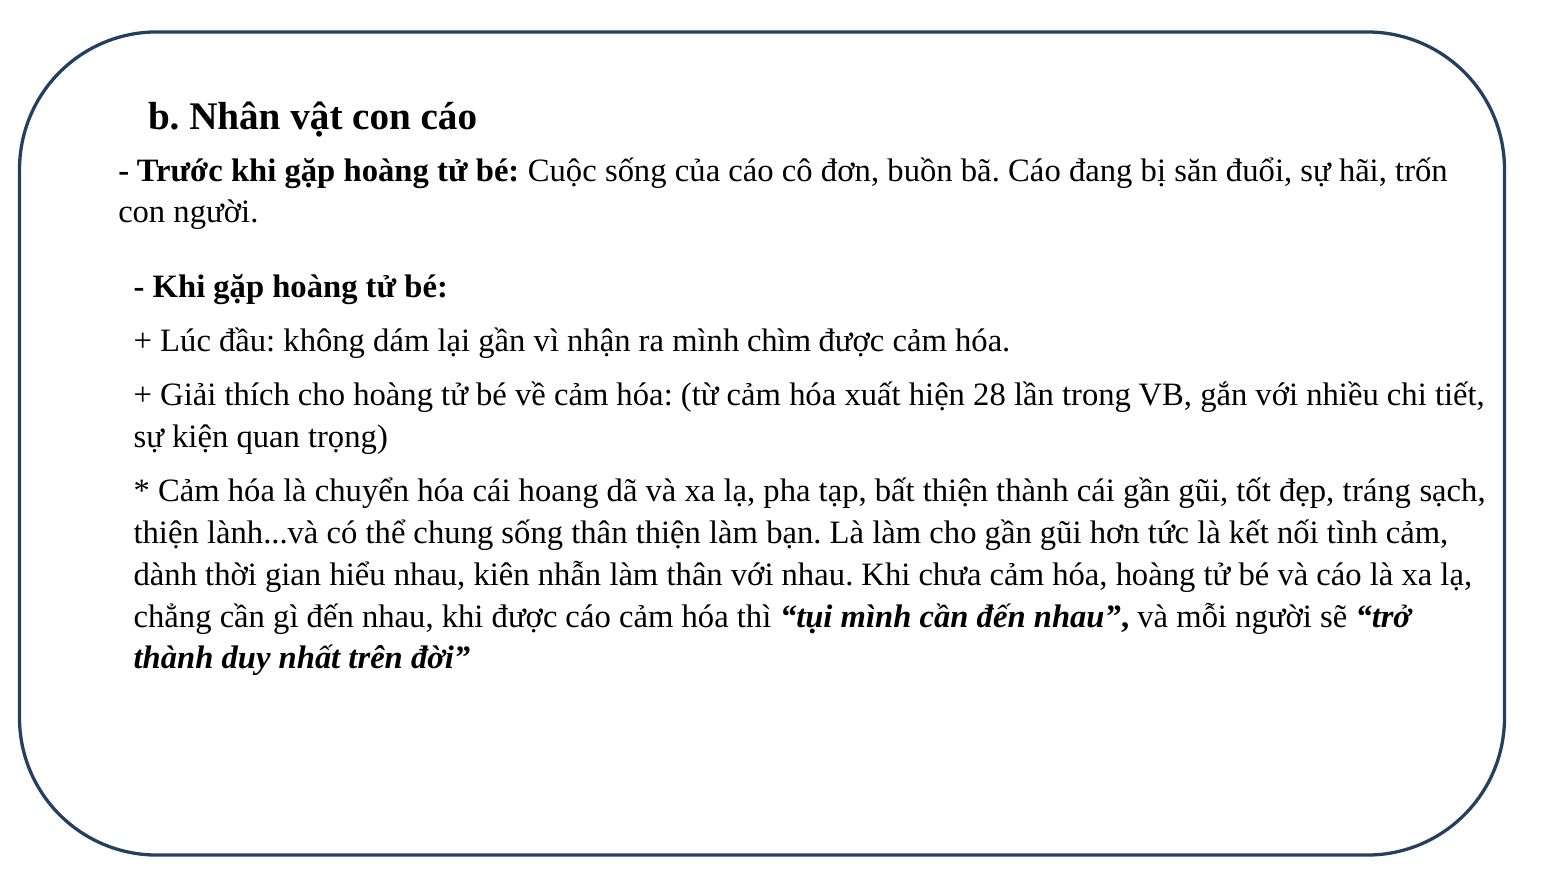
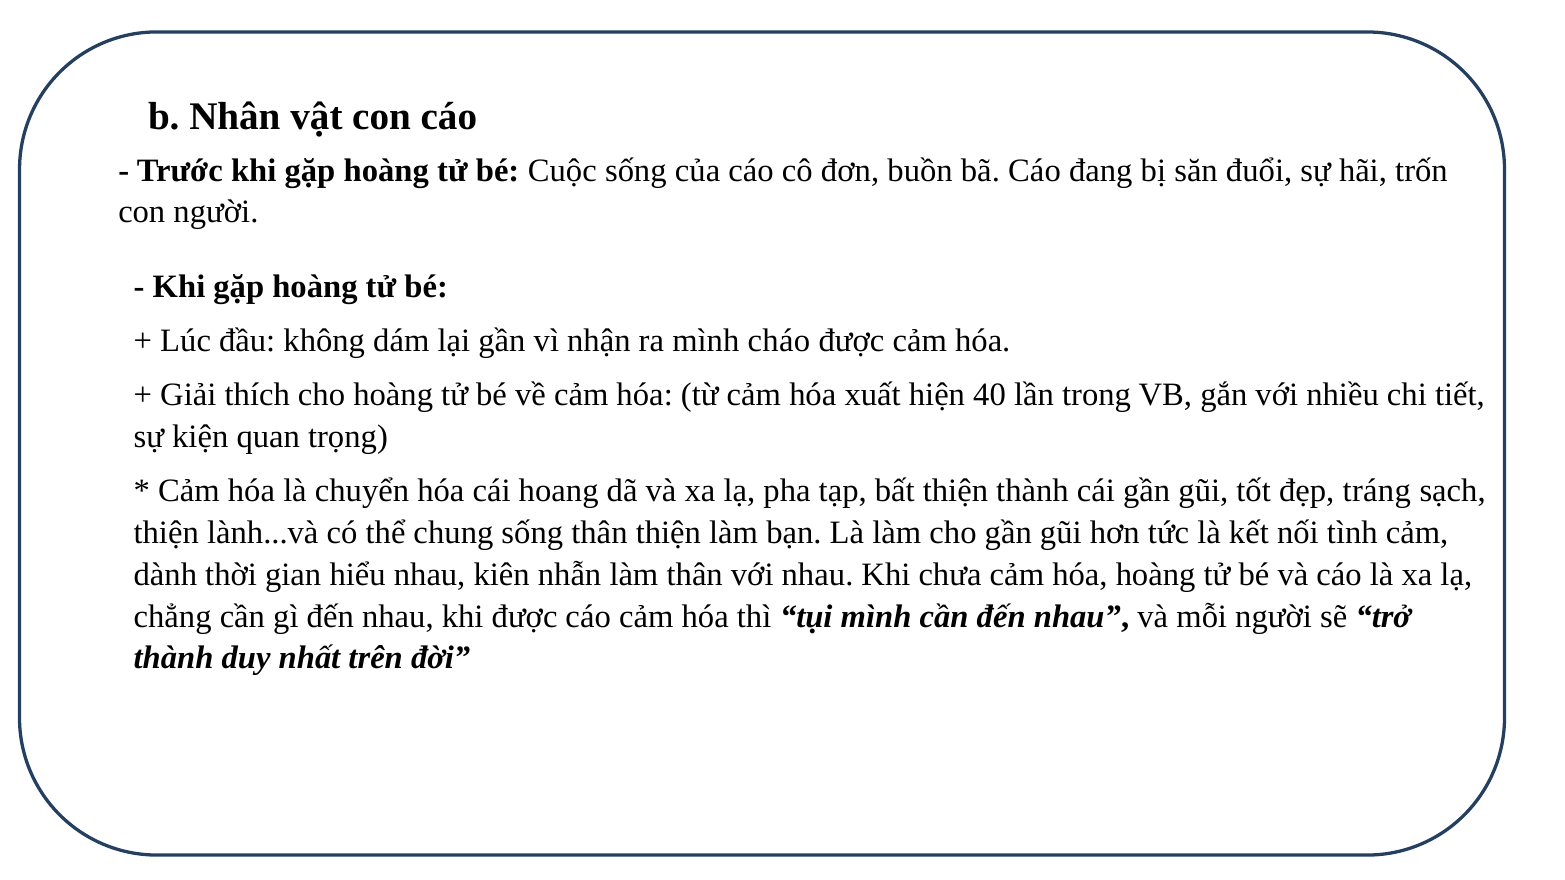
chìm: chìm -> cháo (779, 341)
28: 28 -> 40 (990, 395)
